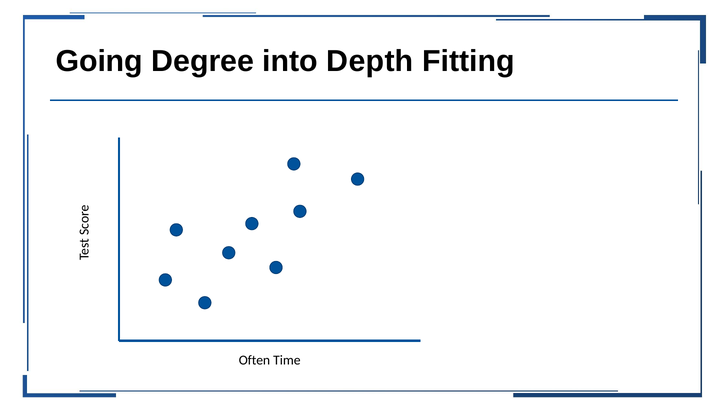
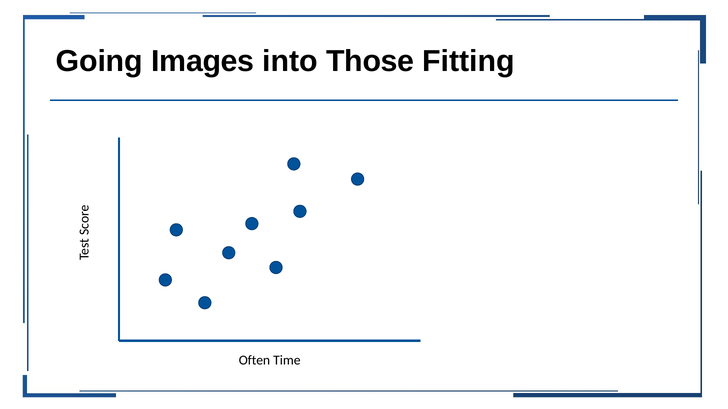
Degree: Degree -> Images (203, 61)
Depth: Depth -> Those (370, 61)
